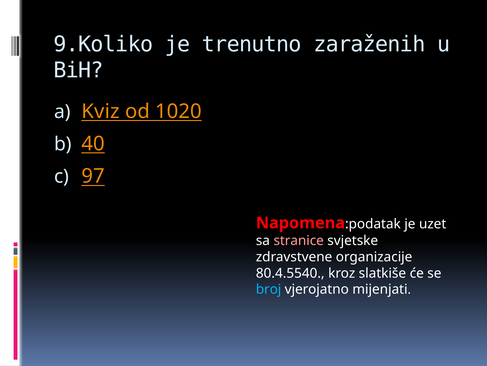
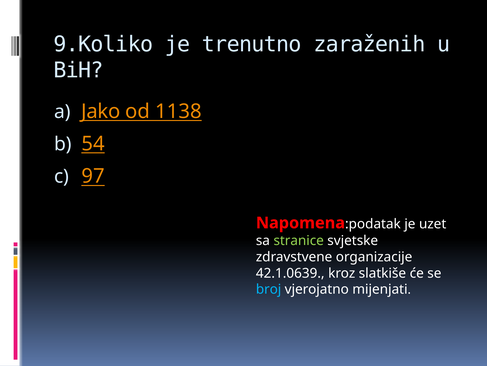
Kviz: Kviz -> Jako (101, 111)
1020: 1020 -> 1138 (178, 111)
40: 40 -> 54 (93, 143)
stranice colour: pink -> light green (299, 240)
80.4.5540: 80.4.5540 -> 42.1.0639 (290, 273)
